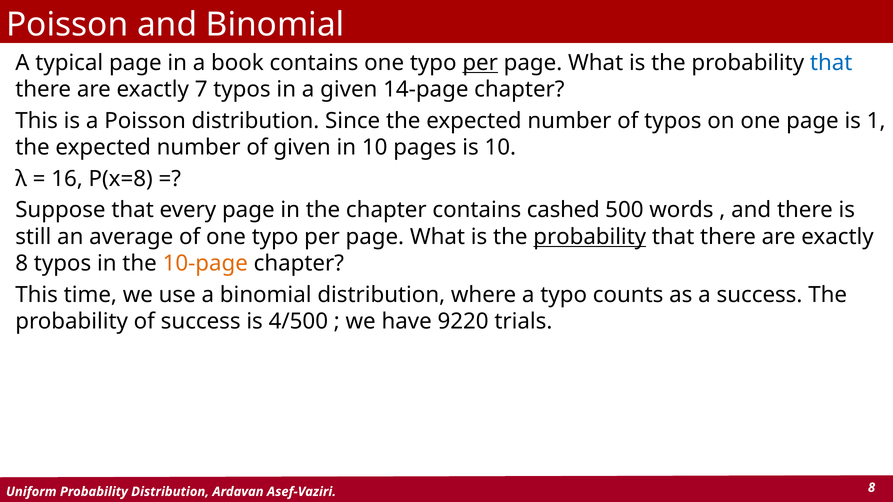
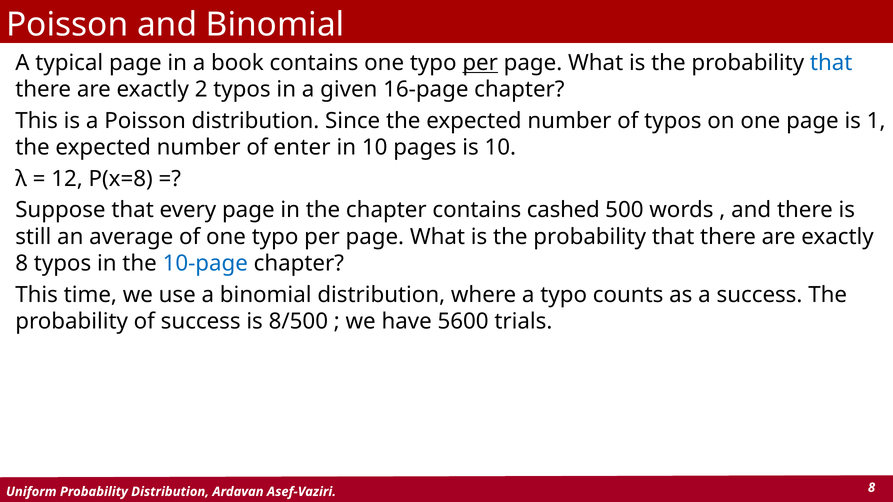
7: 7 -> 2 (201, 90)
14-page: 14-page -> 16-page (426, 90)
of given: given -> enter (302, 148)
16: 16 -> 12 (67, 179)
probability underline: present -> none (590, 237)
10-page colour: orange -> blue (205, 264)
4/500: 4/500 -> 8/500 (298, 322)
9220: 9220 -> 5600 (463, 322)
